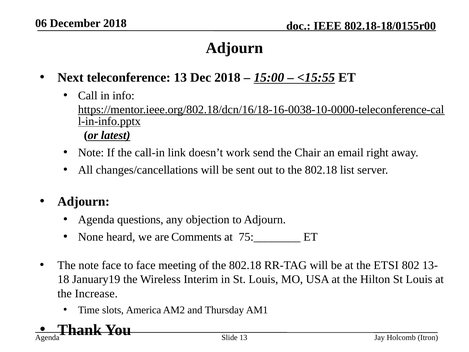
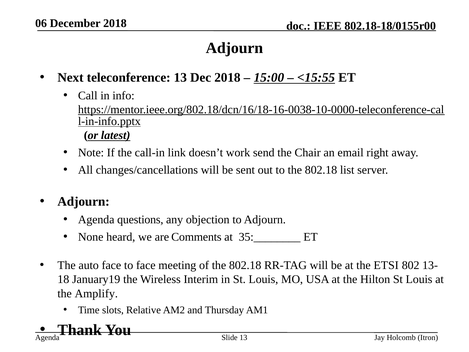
75:________: 75:________ -> 35:________ (270, 237)
The note: note -> auto (89, 265)
Increase: Increase -> Amplify (96, 293)
America: America -> Relative (144, 310)
